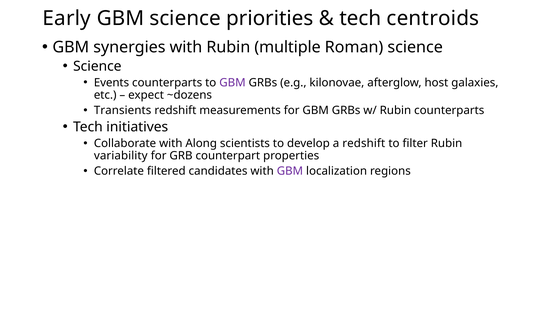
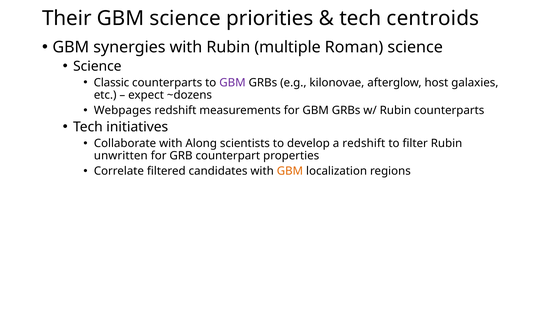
Early: Early -> Their (67, 18)
Events: Events -> Classic (111, 83)
Transients: Transients -> Webpages (123, 111)
variability: variability -> unwritten (121, 156)
GBM colour: purple -> orange (290, 171)
